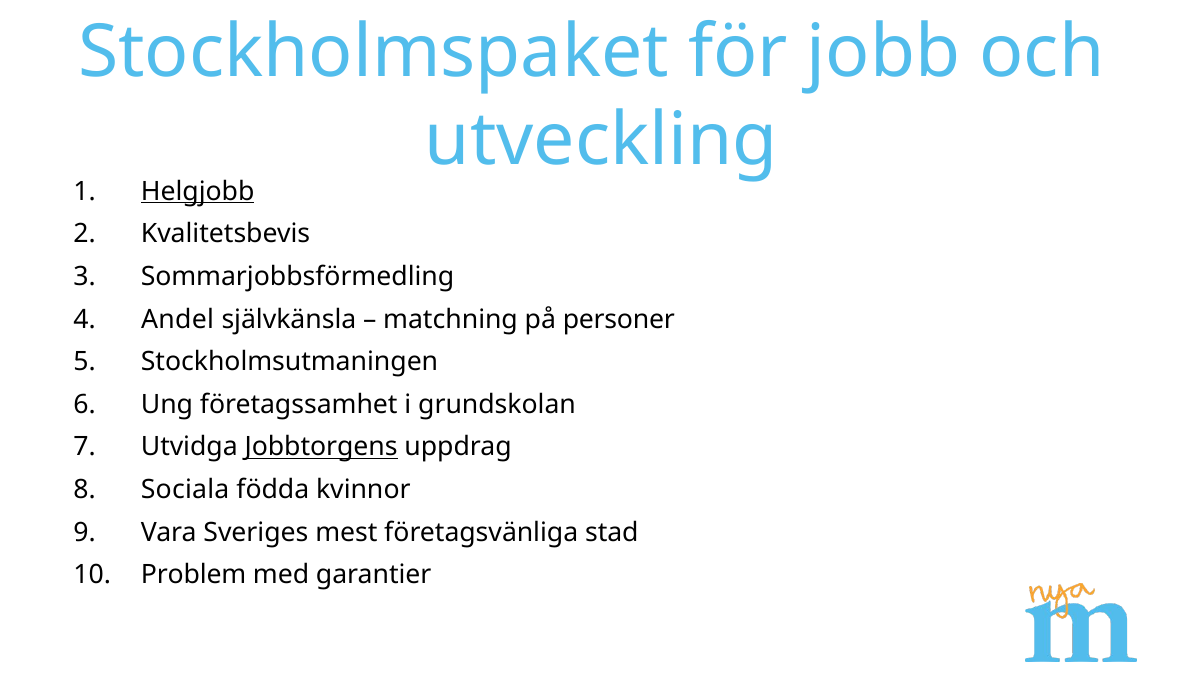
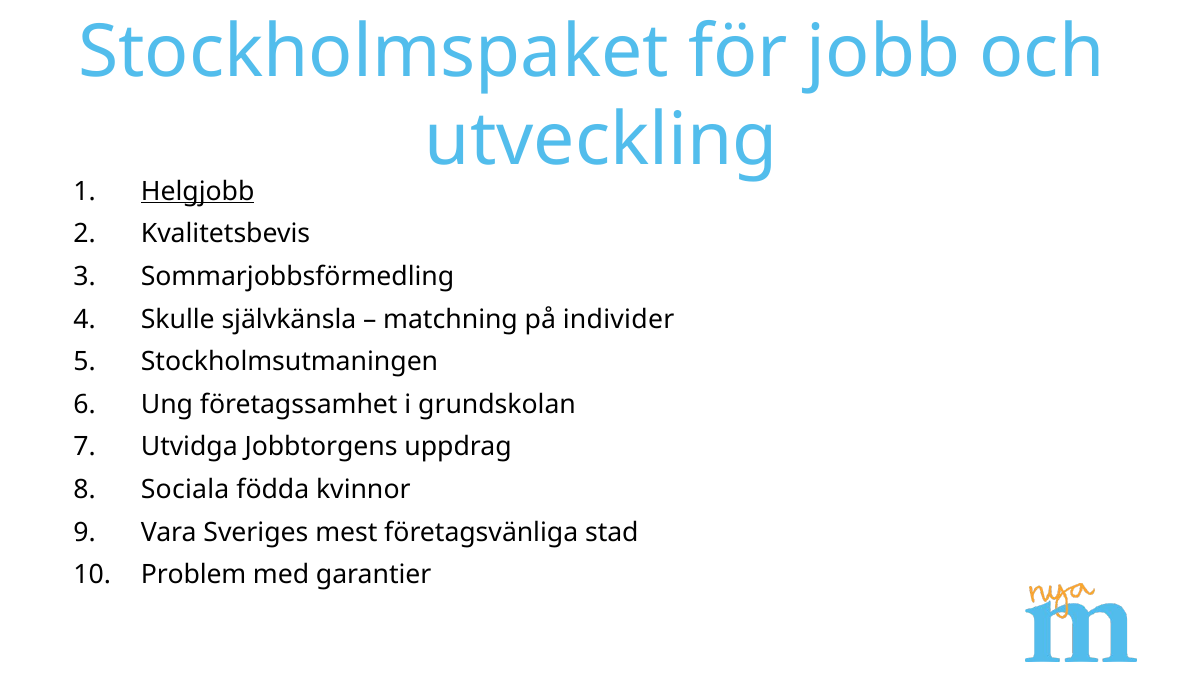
Andel: Andel -> Skulle (178, 319)
personer: personer -> individer (619, 319)
Jobbtorgens underline: present -> none (321, 447)
